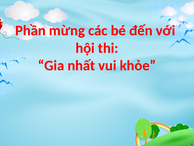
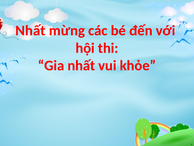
Phần: Phần -> Nhất (30, 30)
